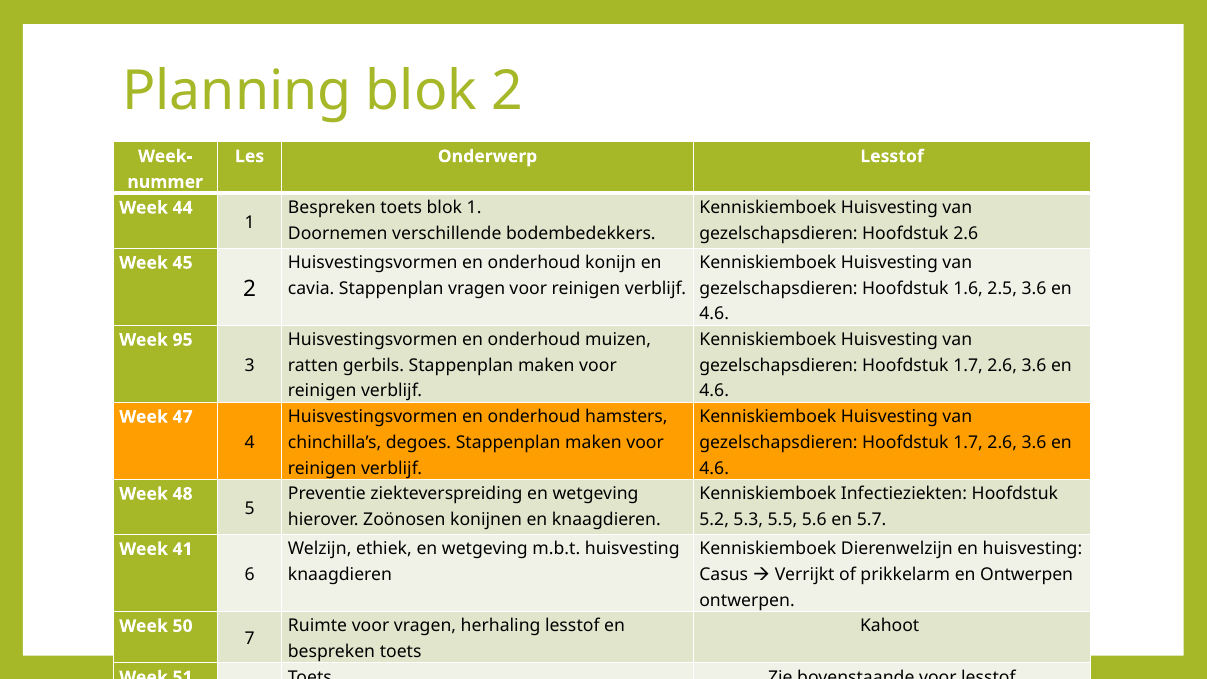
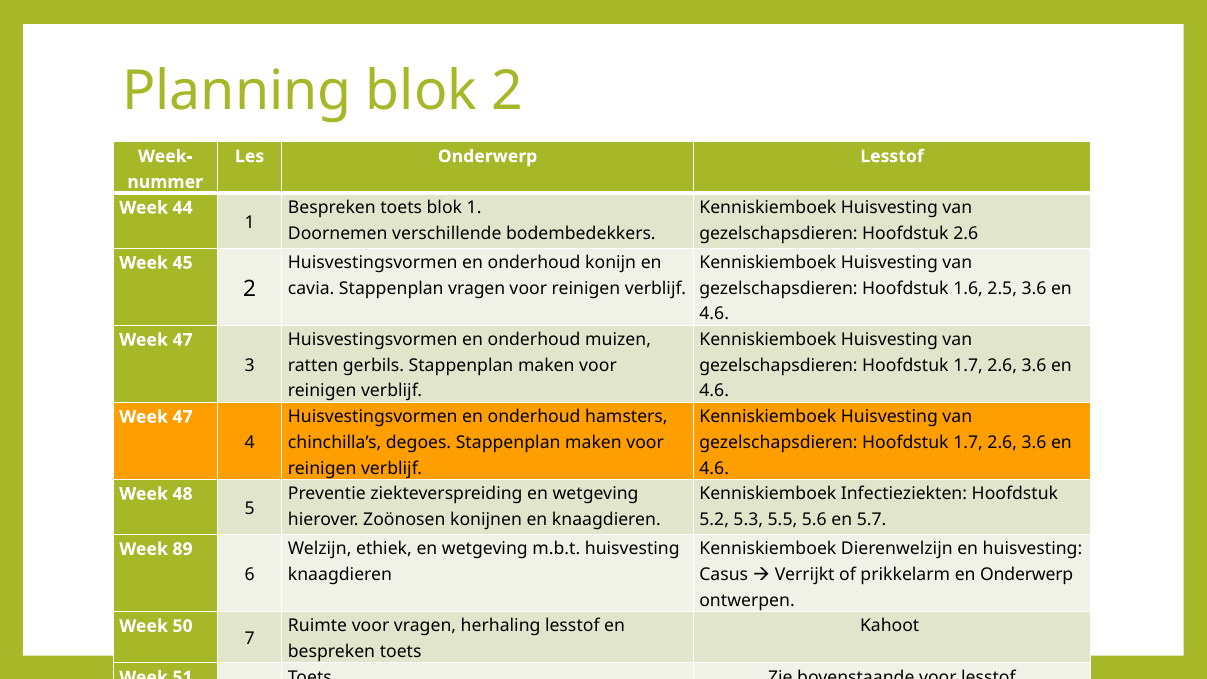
95: 95 -> 47 (183, 340)
41: 41 -> 89 (183, 549)
en Ontwerpen: Ontwerpen -> Onderwerp (1027, 575)
